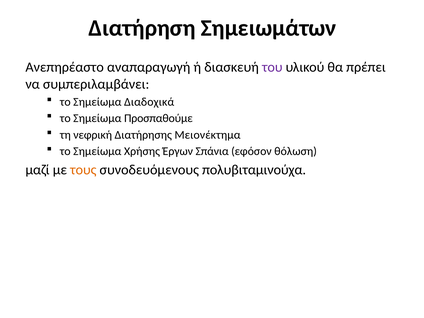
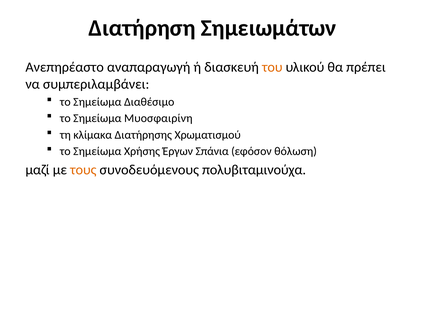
του colour: purple -> orange (272, 67)
Διαδοχικά: Διαδοχικά -> Διαθέσιμο (149, 102)
Προσπαθούμε: Προσπαθούμε -> Μυοσφαιρίνη (158, 118)
νεφρική: νεφρική -> κλίμακα (93, 135)
Μειονέκτημα: Μειονέκτημα -> Χρωματισμού (208, 135)
